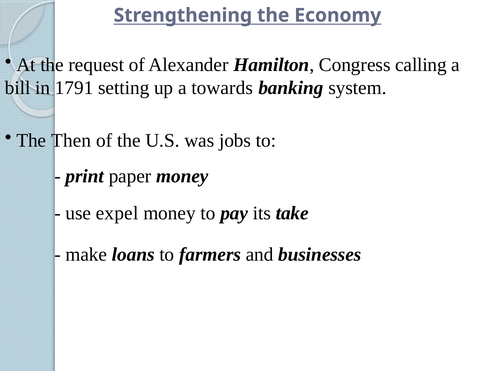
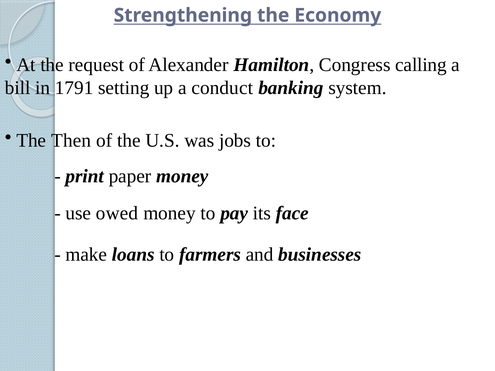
towards: towards -> conduct (222, 88)
expel: expel -> owed (117, 213)
take: take -> face (292, 213)
